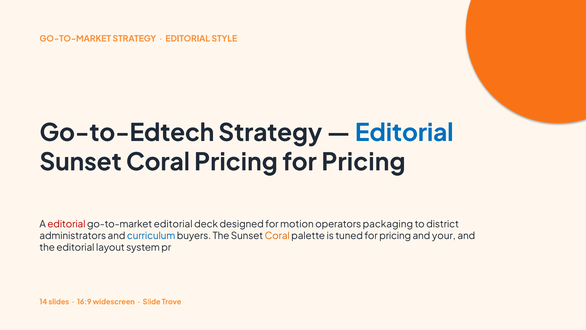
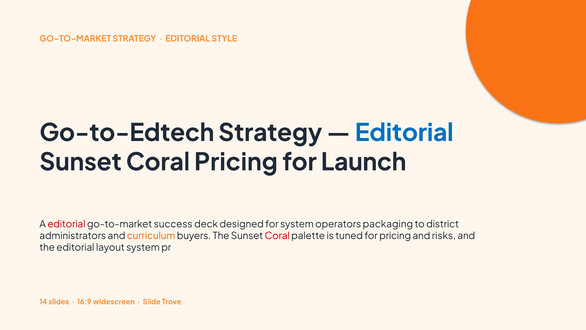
Pricing: Pricing -> Launch (364, 162)
go-to-market editorial: editorial -> success (173, 224)
for motion: motion -> system (297, 224)
curriculum colour: blue -> orange (151, 236)
Coral colour: orange -> red (277, 236)
your: your -> risks (444, 236)
